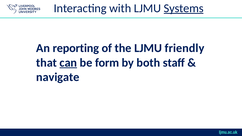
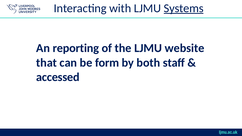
friendly: friendly -> website (185, 48)
can underline: present -> none (68, 63)
navigate: navigate -> accessed (58, 77)
